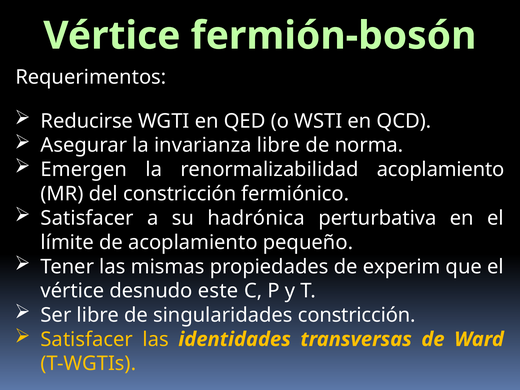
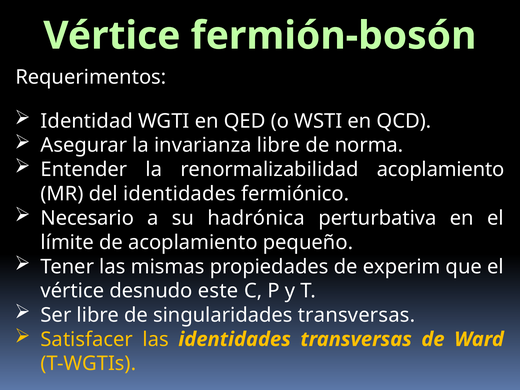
Reducirse: Reducirse -> Identidad (87, 121)
Emergen: Emergen -> Entender (84, 170)
del constricción: constricción -> identidades (180, 194)
Satisfacer: Satisfacer -> Necesario (87, 218)
singularidades constricción: constricción -> transversas (357, 315)
